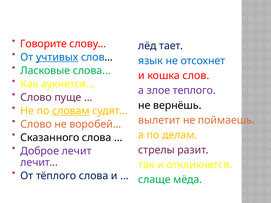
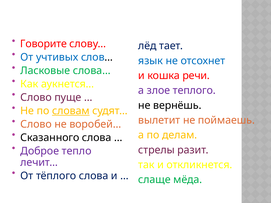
учтивых underline: present -> none (57, 57)
слов: слов -> речи (196, 76)
лечит: лечит -> тепло (77, 151)
